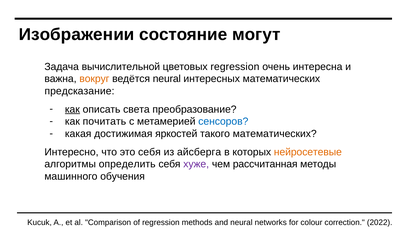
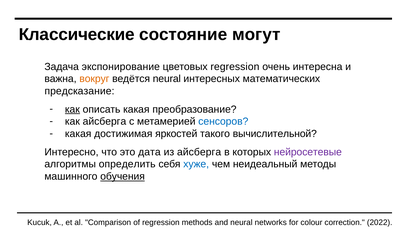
Изображении: Изображении -> Классические (77, 35)
вычислительной: вычислительной -> экспонирование (121, 67)
описать света: света -> какая (136, 109)
как почитать: почитать -> айсберга (104, 122)
такого математических: математических -> вычислительной (275, 134)
это себя: себя -> дата (149, 152)
нейросетевые colour: orange -> purple (308, 152)
хуже colour: purple -> blue (196, 164)
рассчитанная: рассчитанная -> неидеальный (265, 164)
обучения underline: none -> present (123, 177)
